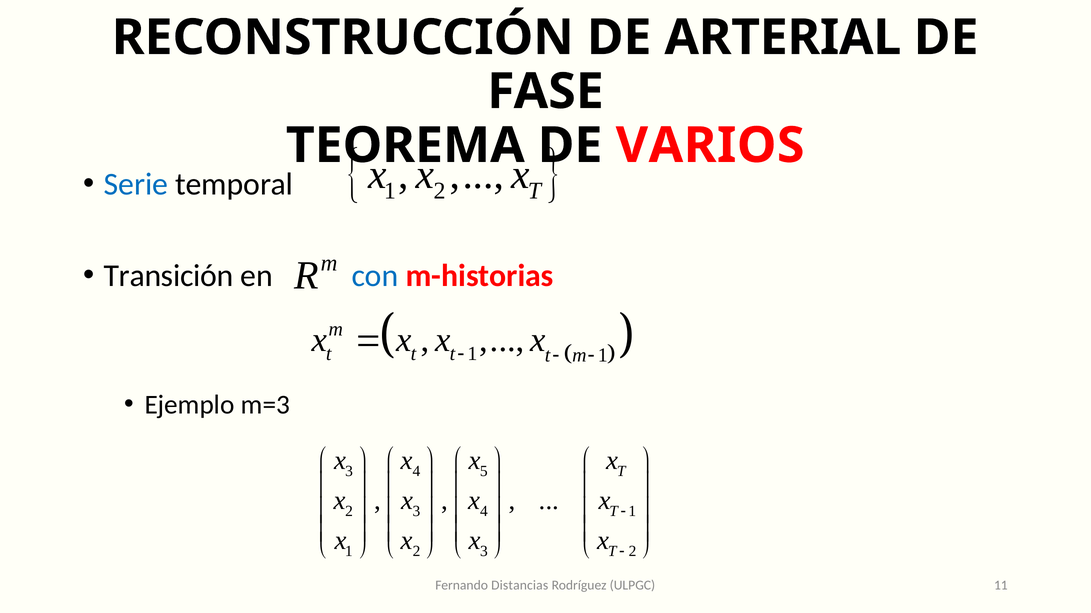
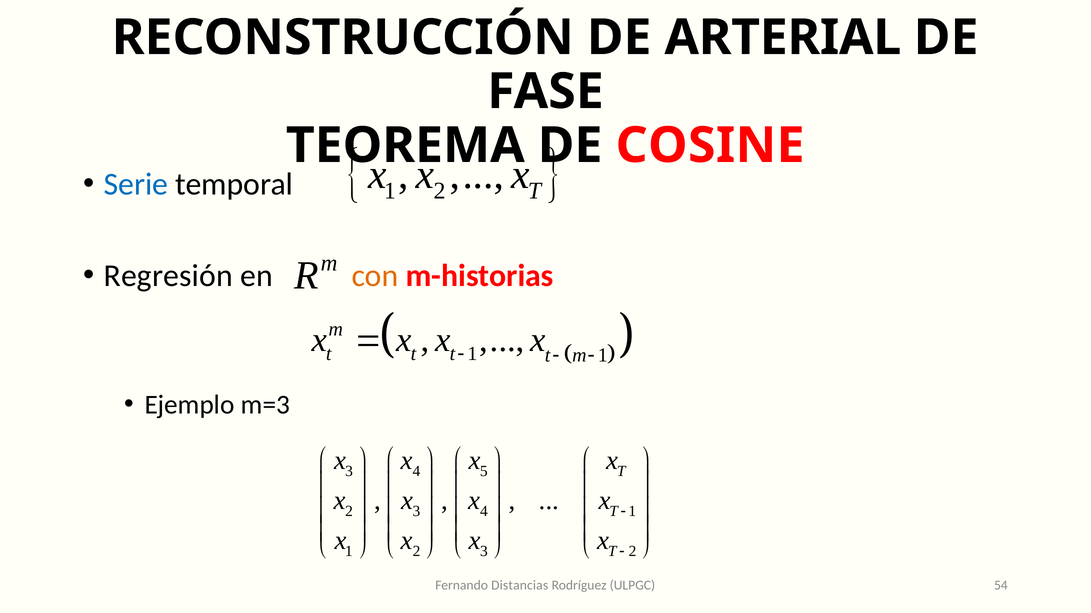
VARIOS: VARIOS -> COSINE (710, 146)
Transición: Transición -> Regresión (168, 276)
con colour: blue -> orange (375, 276)
11: 11 -> 54 (1001, 586)
